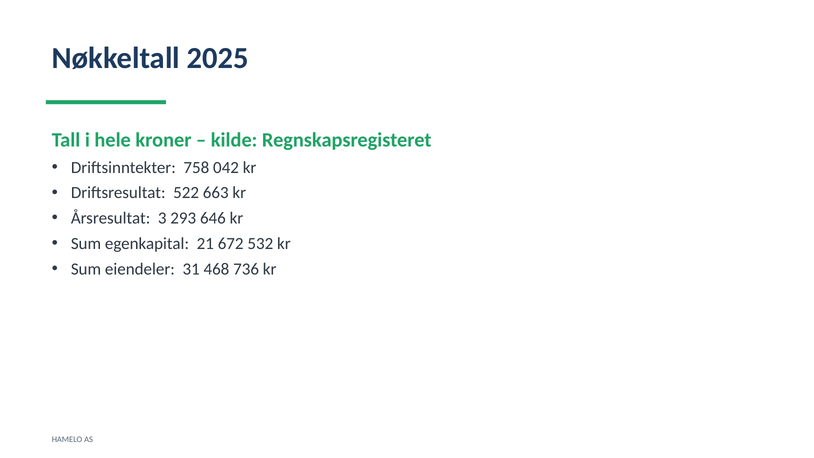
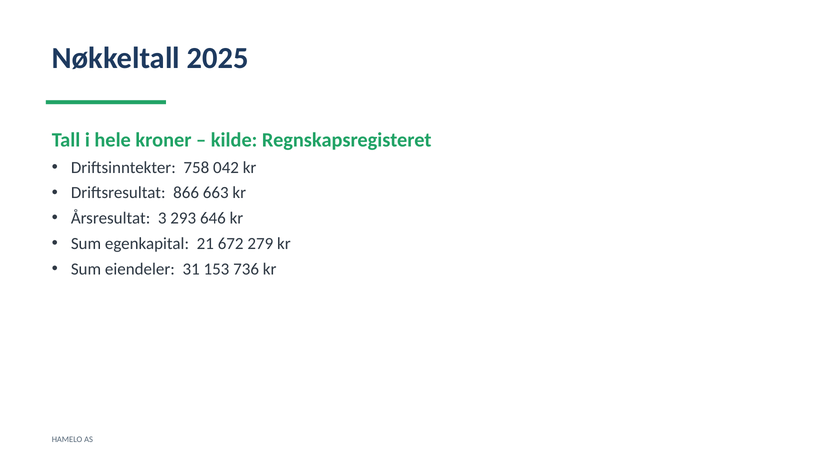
522: 522 -> 866 (186, 193)
532: 532 -> 279 (260, 244)
468: 468 -> 153 (216, 269)
